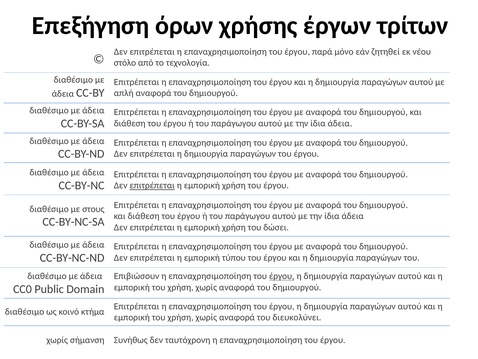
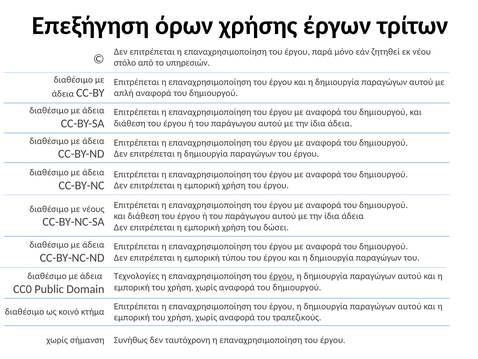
τεχνολογία: τεχνολογία -> υπηρεσιών (188, 63)
επιτρέπεται underline: present -> none (152, 185)
στους: στους -> νέους (93, 209)
Επιβιώσουν: Επιβιώσουν -> Τεχνολογίες (137, 276)
διευκολύνει: διευκολύνει -> τραπεζικούς (297, 317)
